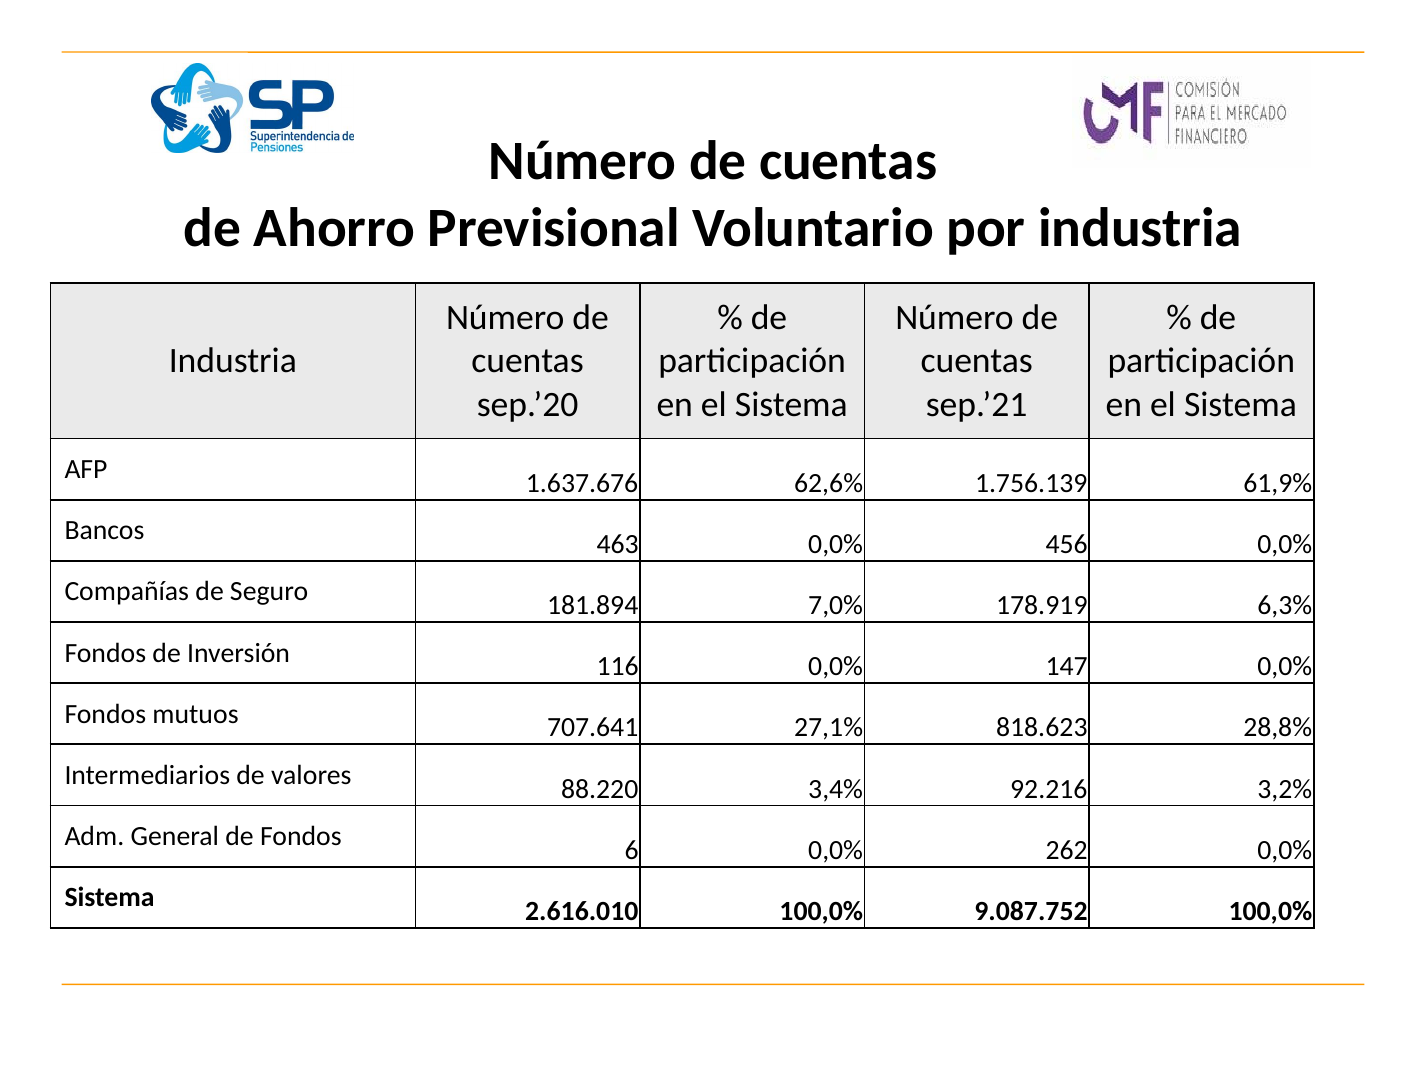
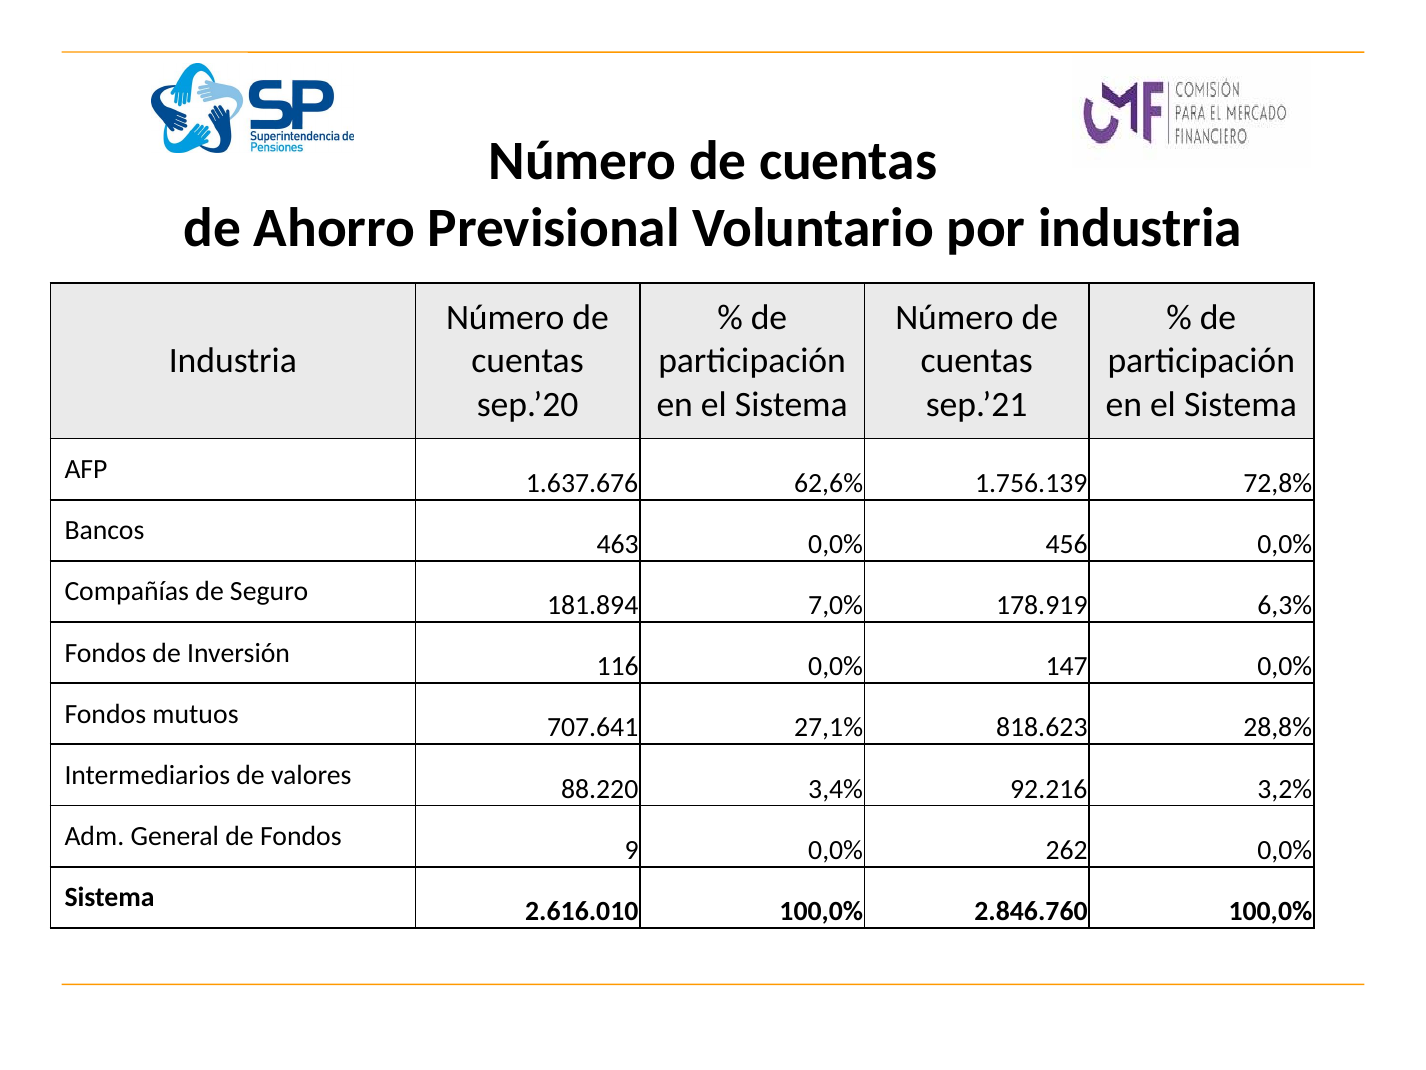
61,9%: 61,9% -> 72,8% (1278, 483)
6: 6 -> 9 (632, 850)
9.087.752: 9.087.752 -> 2.846.760 (1031, 911)
